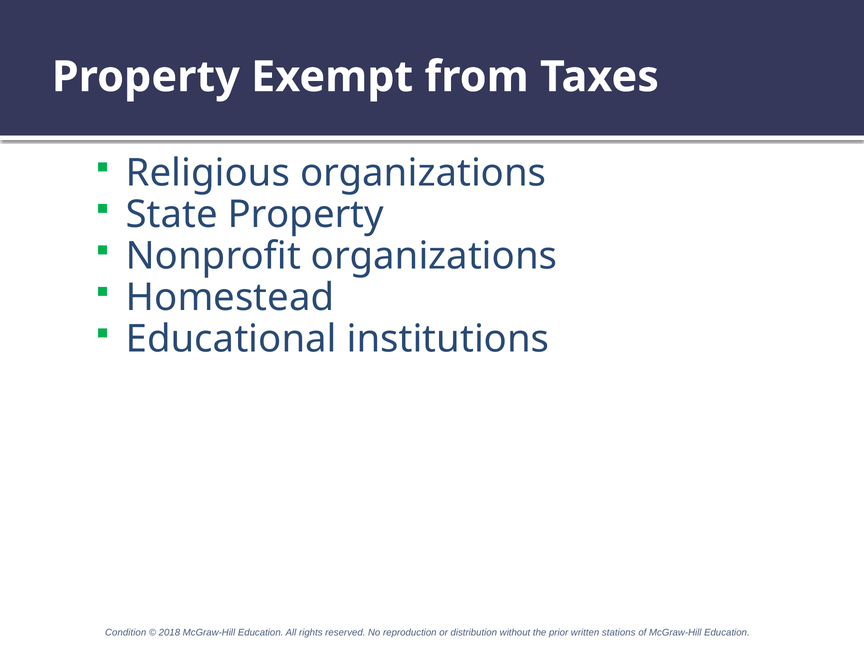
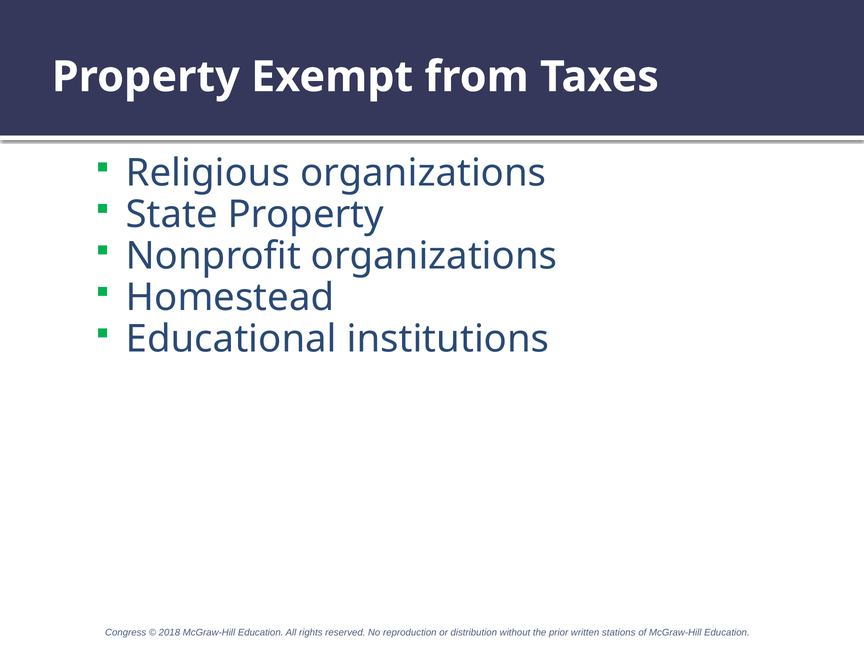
Condition: Condition -> Congress (126, 633)
